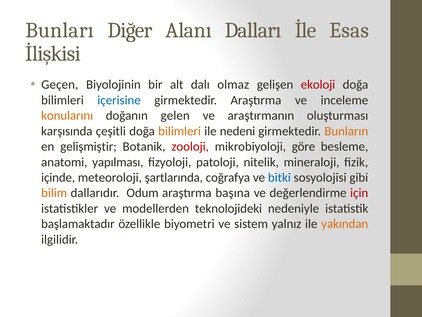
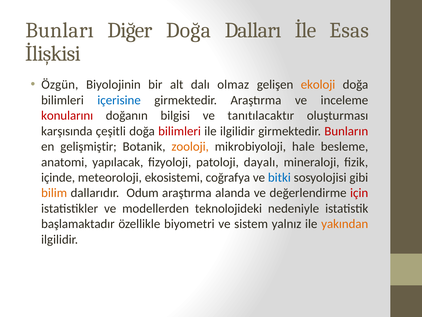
Diğer Alanı: Alanı -> Doğa (188, 30)
Geçen: Geçen -> Özgün (60, 85)
ekoloji colour: red -> orange (318, 85)
konularını colour: orange -> red (67, 115)
gelen: gelen -> bilgisi (175, 115)
araştırmanın: araştırmanın -> tanıtılacaktır (261, 115)
bilimleri colour: orange -> red (180, 131)
ile nedeni: nedeni -> ilgilidir (237, 131)
Bunların colour: orange -> red (346, 131)
zooloji colour: red -> orange (190, 146)
göre: göre -> hale (303, 146)
yapılması: yapılması -> yapılacak (118, 162)
nitelik: nitelik -> dayalı (261, 162)
şartlarında: şartlarında -> ekosistemi (174, 177)
başına: başına -> alanda (233, 193)
